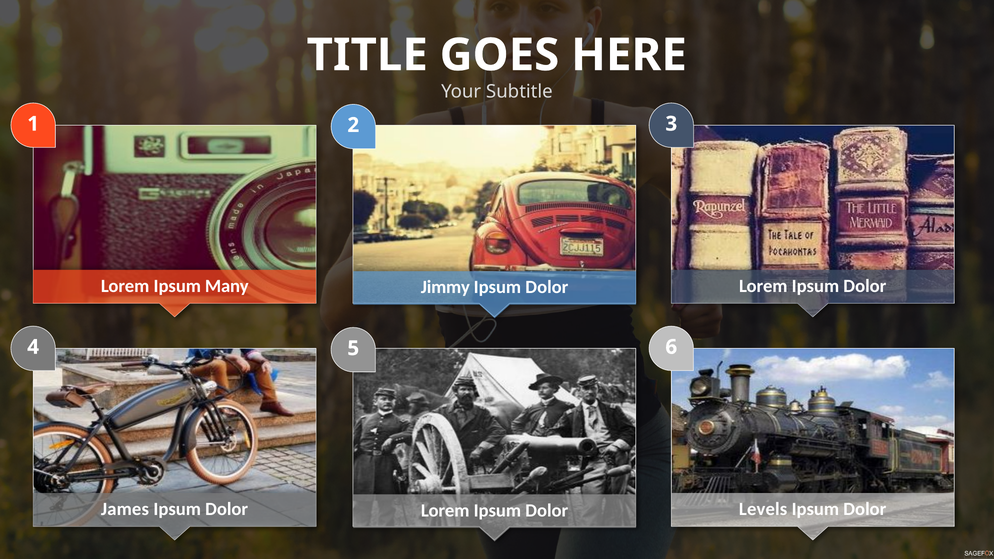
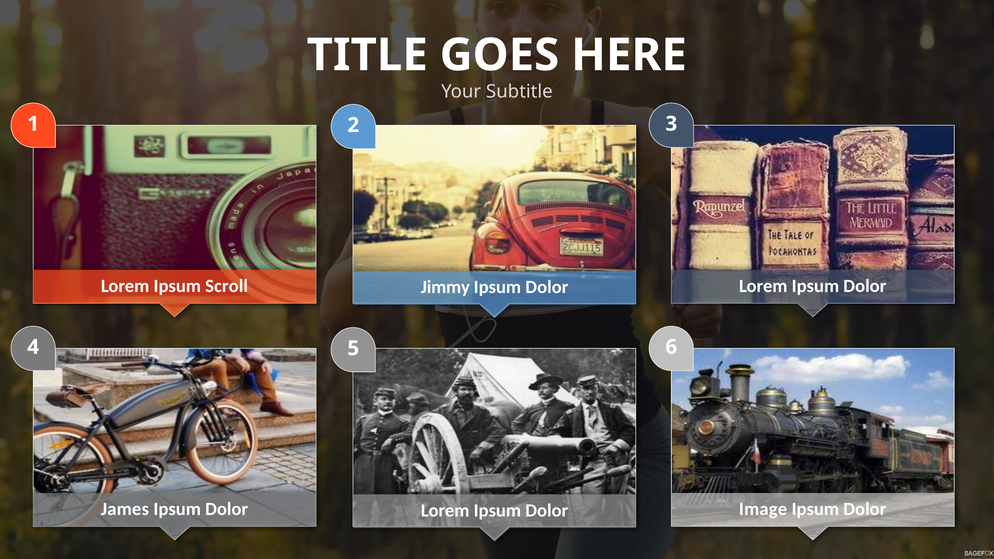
Many: Many -> Scroll (227, 286)
Levels: Levels -> Image (763, 509)
